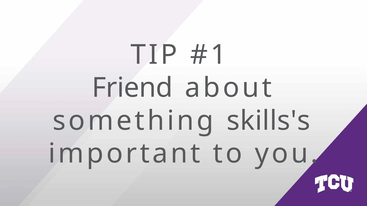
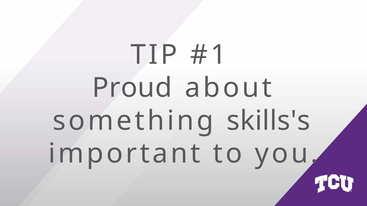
Friend: Friend -> Proud (132, 88)
